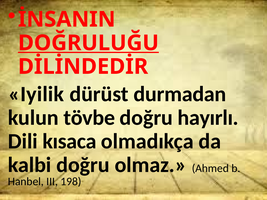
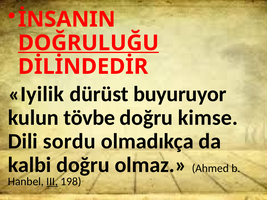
durmadan: durmadan -> buyuruyor (180, 94)
hayırlı: hayırlı -> kimse (208, 118)
kısaca: kısaca -> sordu (69, 141)
III underline: none -> present (52, 182)
